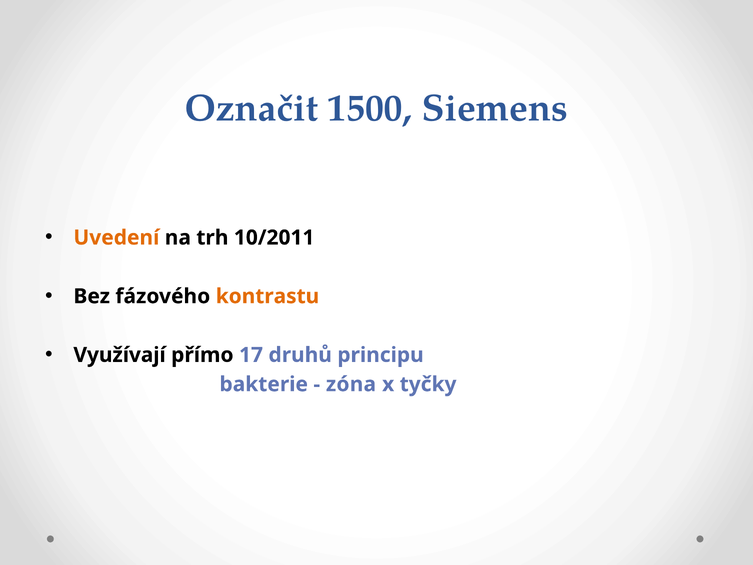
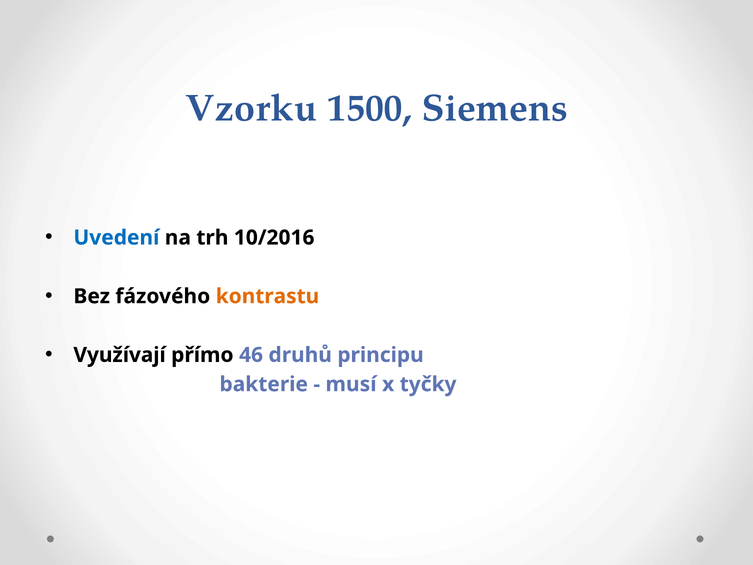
Označit: Označit -> Vzorku (251, 108)
Uvedení colour: orange -> blue (116, 238)
10/2011: 10/2011 -> 10/2016 (274, 238)
17: 17 -> 46 (251, 355)
zóna: zóna -> musí (351, 384)
